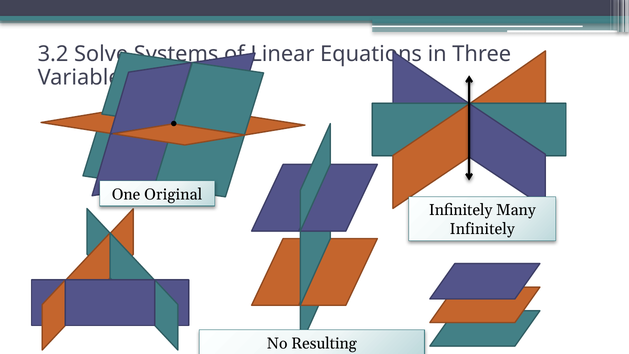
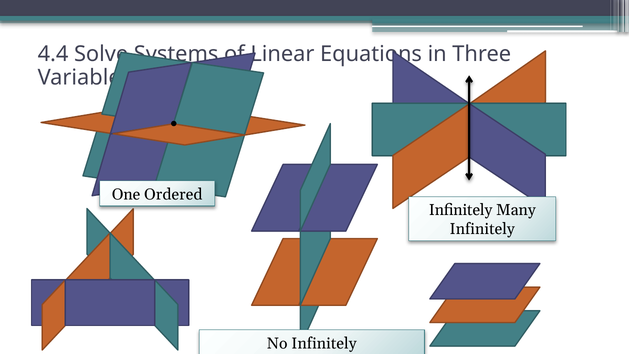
3.2: 3.2 -> 4.4 (53, 54)
Original: Original -> Ordered (173, 194)
No Resulting: Resulting -> Infinitely (324, 343)
